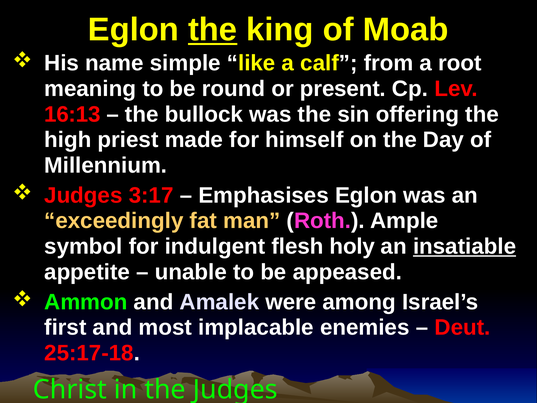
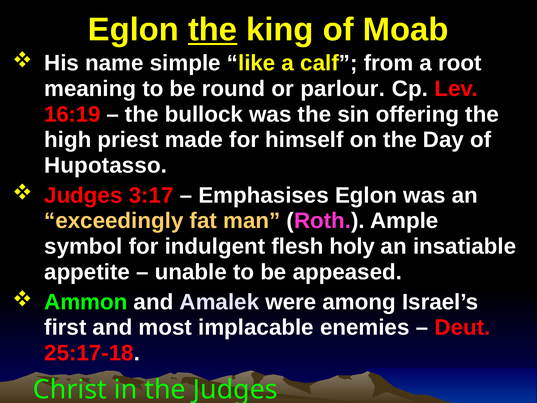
present: present -> parlour (343, 89)
16:13: 16:13 -> 16:19 (72, 114)
Millennium: Millennium -> Hupotasso (106, 165)
insatiable underline: present -> none (465, 246)
